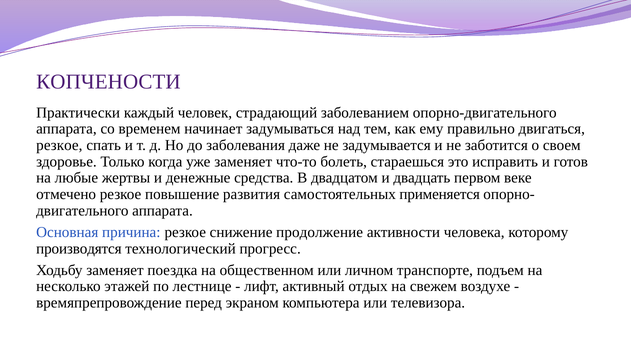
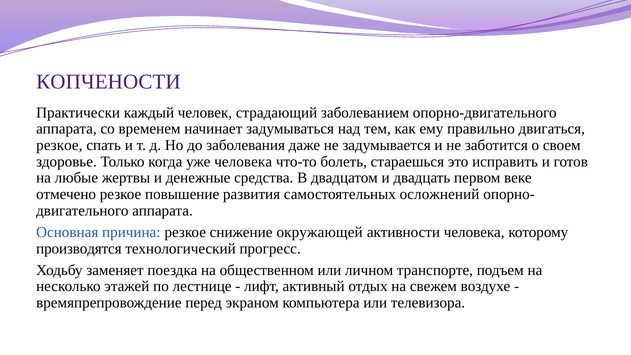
уже заменяет: заменяет -> человека (243, 162)
применяется: применяется -> осложнений (440, 194)
продолжение: продолжение -> окружающей (320, 232)
